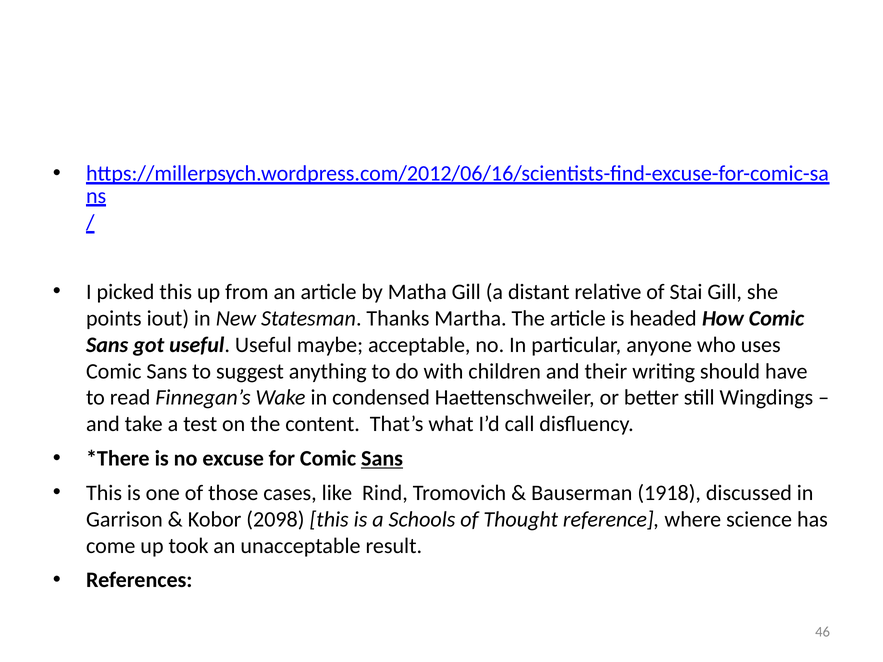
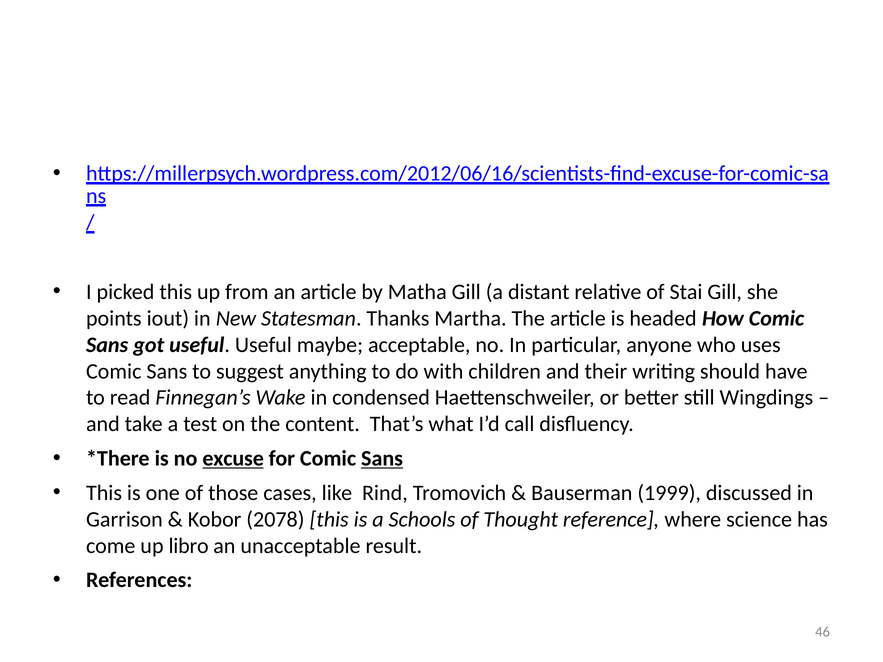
excuse underline: none -> present (233, 459)
1918: 1918 -> 1999 (669, 493)
2098: 2098 -> 2078 (275, 520)
took: took -> libro (189, 546)
